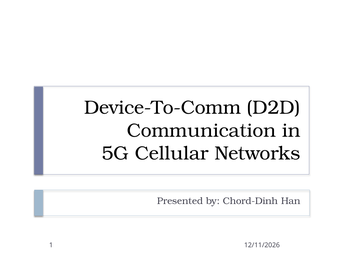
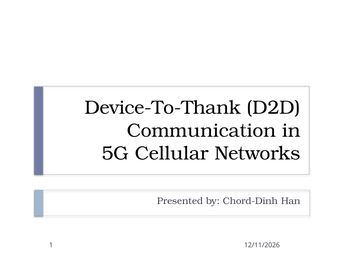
Device-To-Comm: Device-To-Comm -> Device-To-Thank (163, 108)
